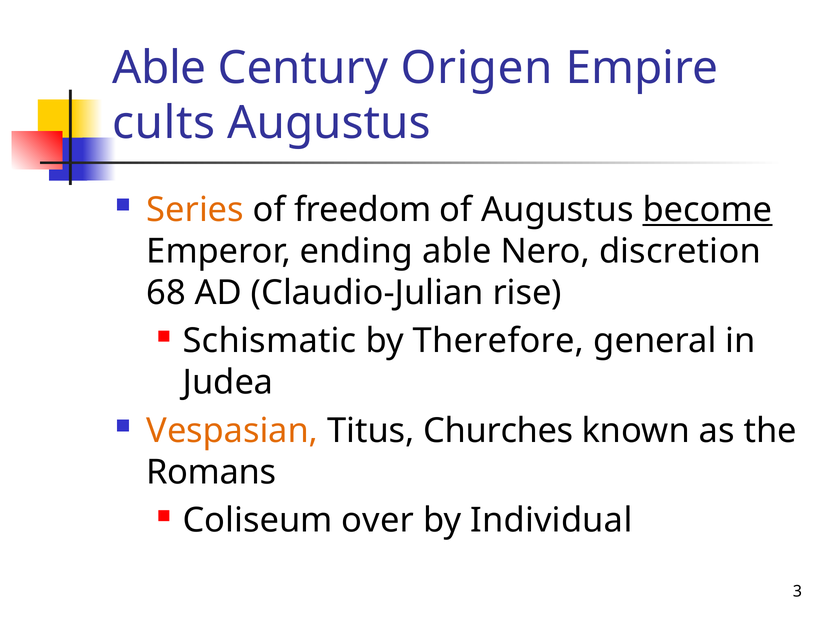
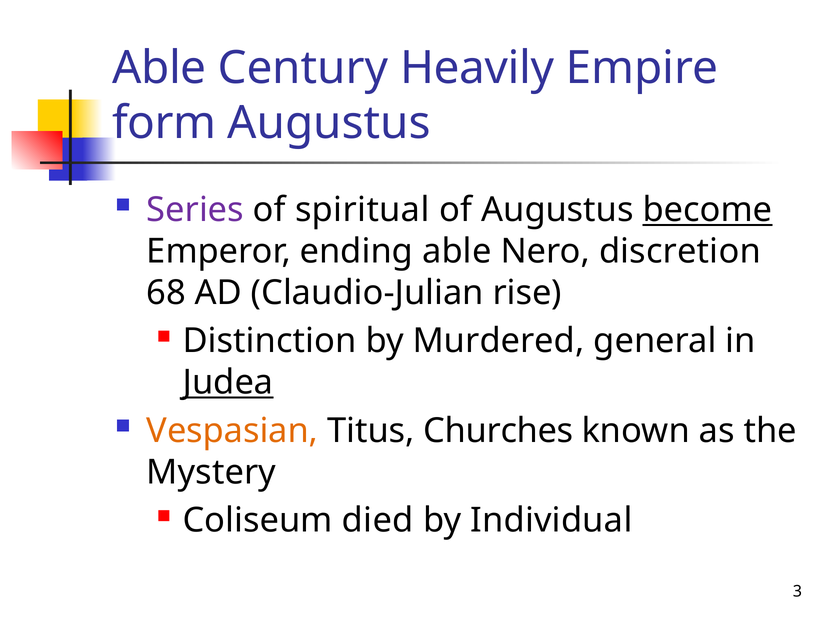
Origen: Origen -> Heavily (477, 68)
cults: cults -> form (164, 123)
Series colour: orange -> purple (195, 210)
freedom: freedom -> spiritual (362, 210)
Schismatic: Schismatic -> Distinction (270, 341)
Therefore: Therefore -> Murdered (499, 341)
Judea underline: none -> present (228, 382)
Romans: Romans -> Mystery (211, 472)
over: over -> died (378, 520)
